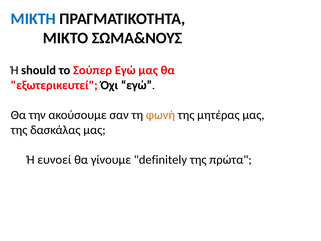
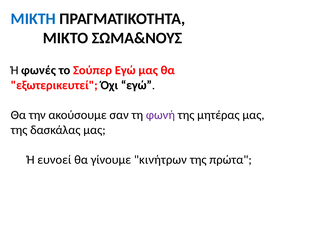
should: should -> φωνές (38, 70)
φωνή colour: orange -> purple (160, 115)
definitely: definitely -> κινήτρων (160, 160)
